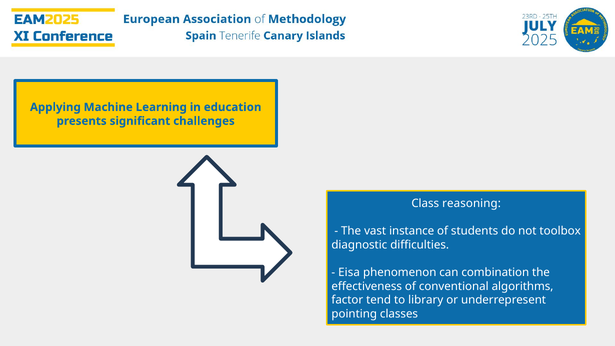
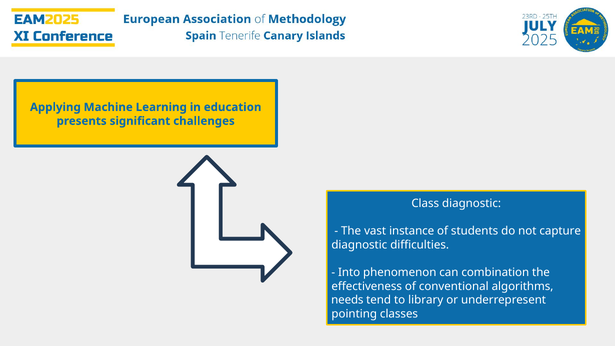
Class reasoning: reasoning -> diagnostic (472, 203)
toolbox: toolbox -> capture (560, 231)
Eisa: Eisa -> Into (349, 272)
factor: factor -> needs (347, 300)
